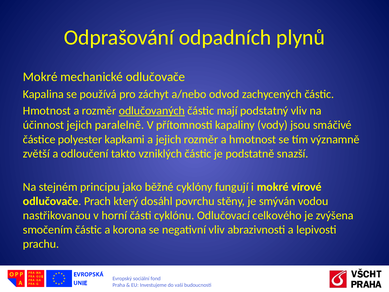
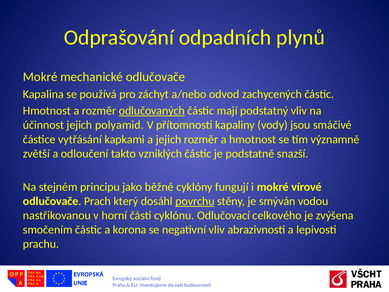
paralelně: paralelně -> polyamid (119, 125)
polyester: polyester -> vytřásání (80, 139)
povrchu underline: none -> present (195, 201)
